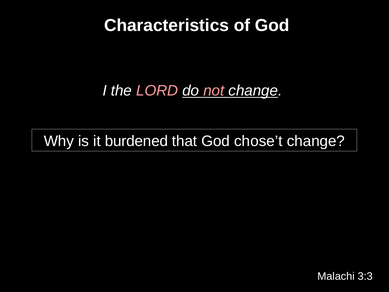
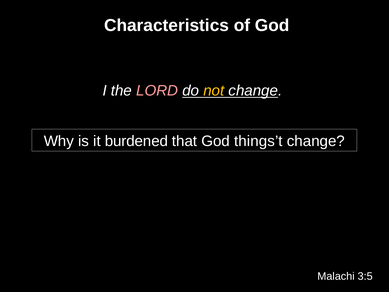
not colour: pink -> yellow (214, 91)
chose’t: chose’t -> things’t (258, 141)
3:3: 3:3 -> 3:5 (365, 276)
